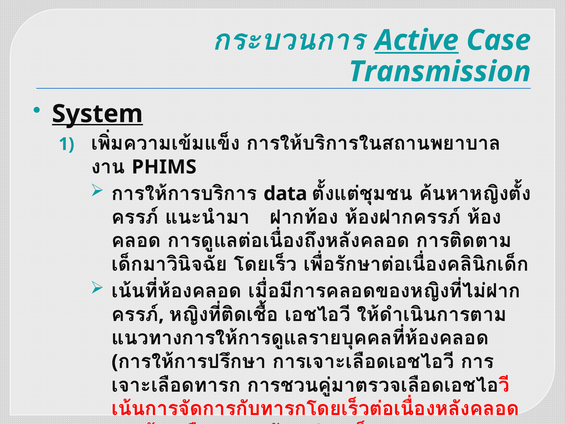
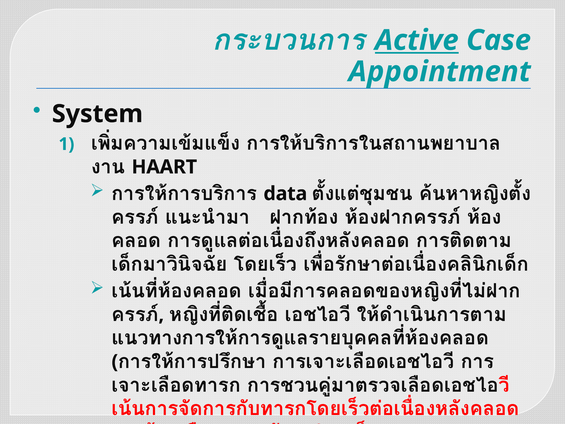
Transmission: Transmission -> Appointment (440, 72)
System underline: present -> none (97, 114)
PHIMS: PHIMS -> HAART (164, 167)
